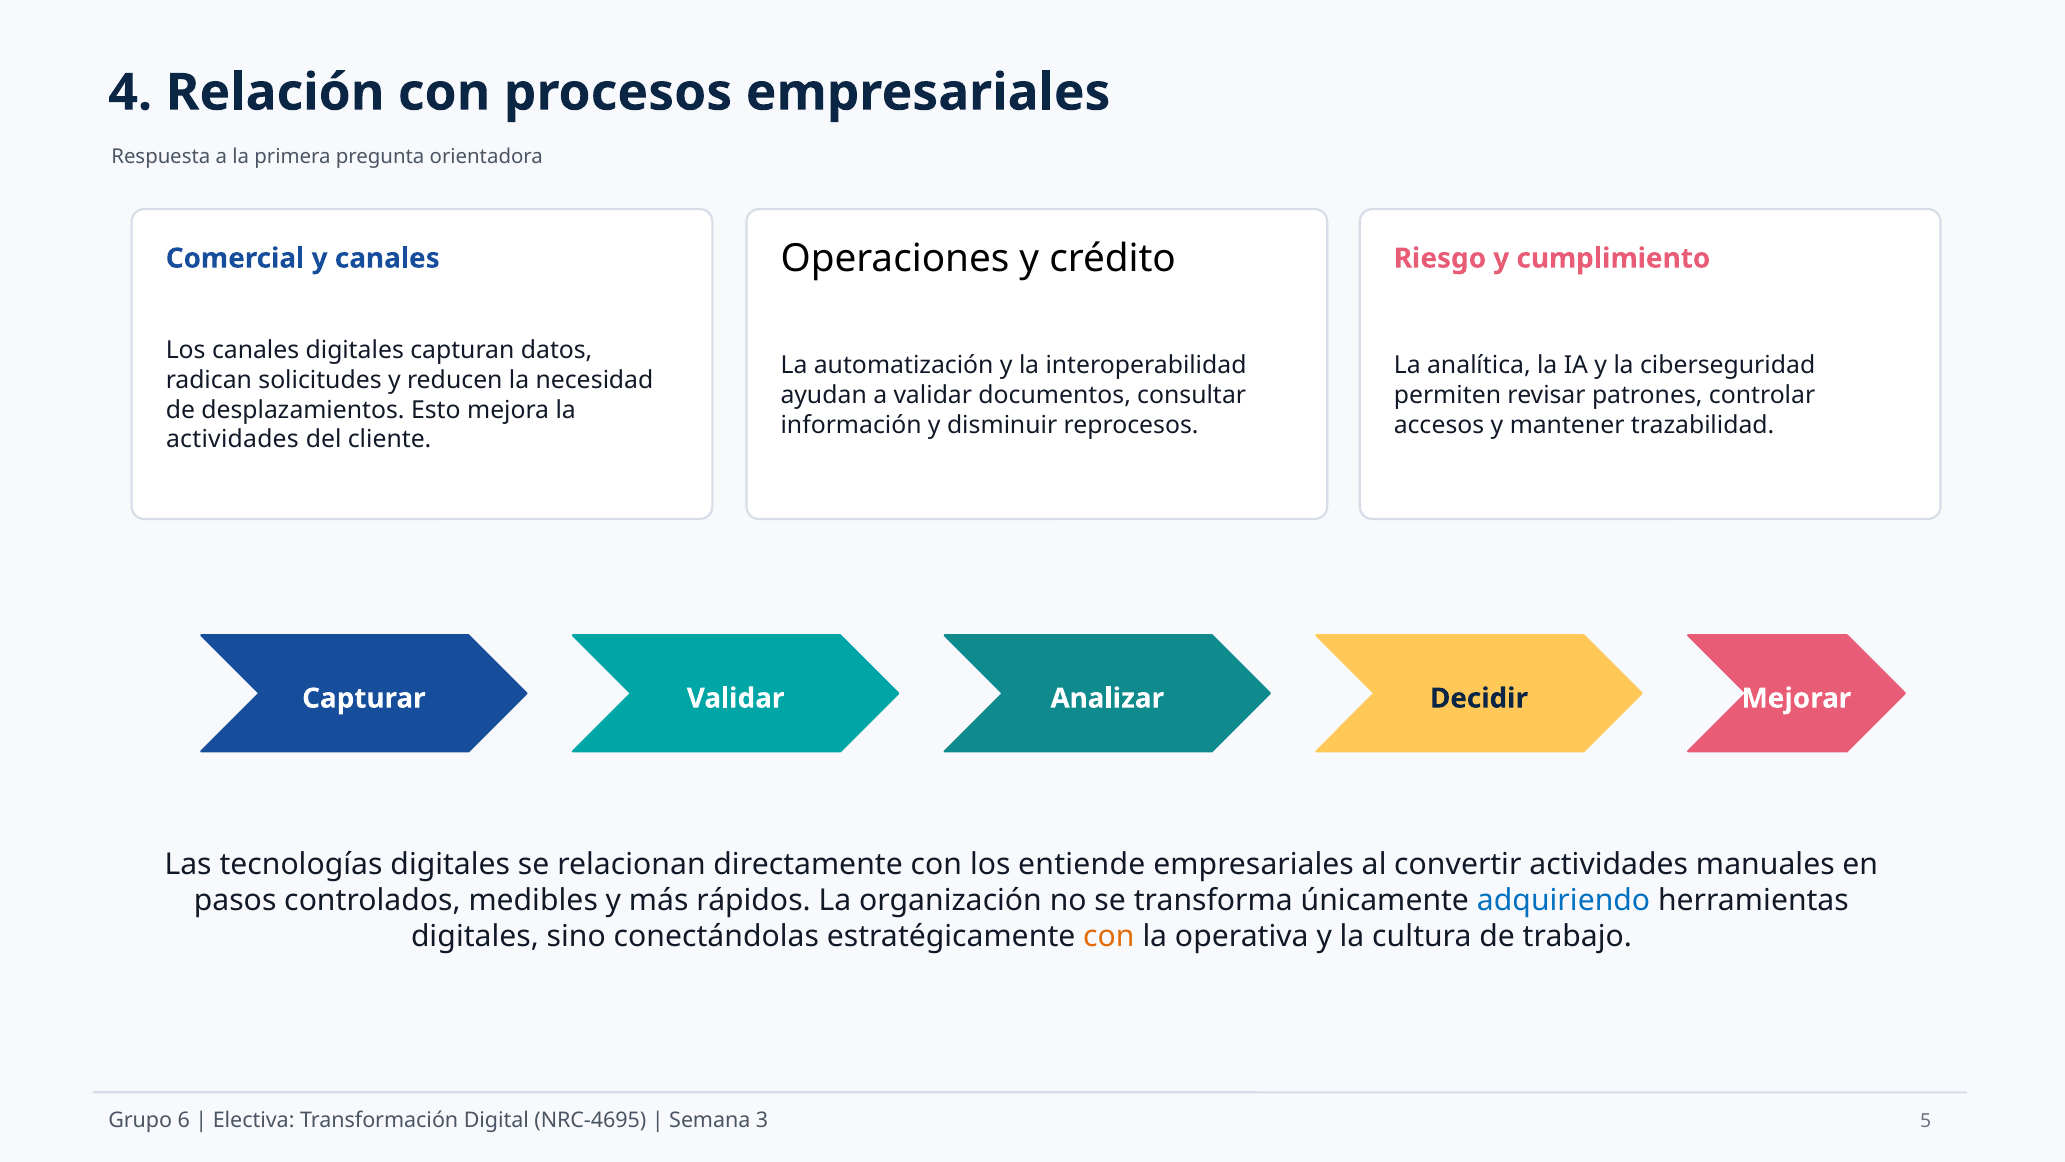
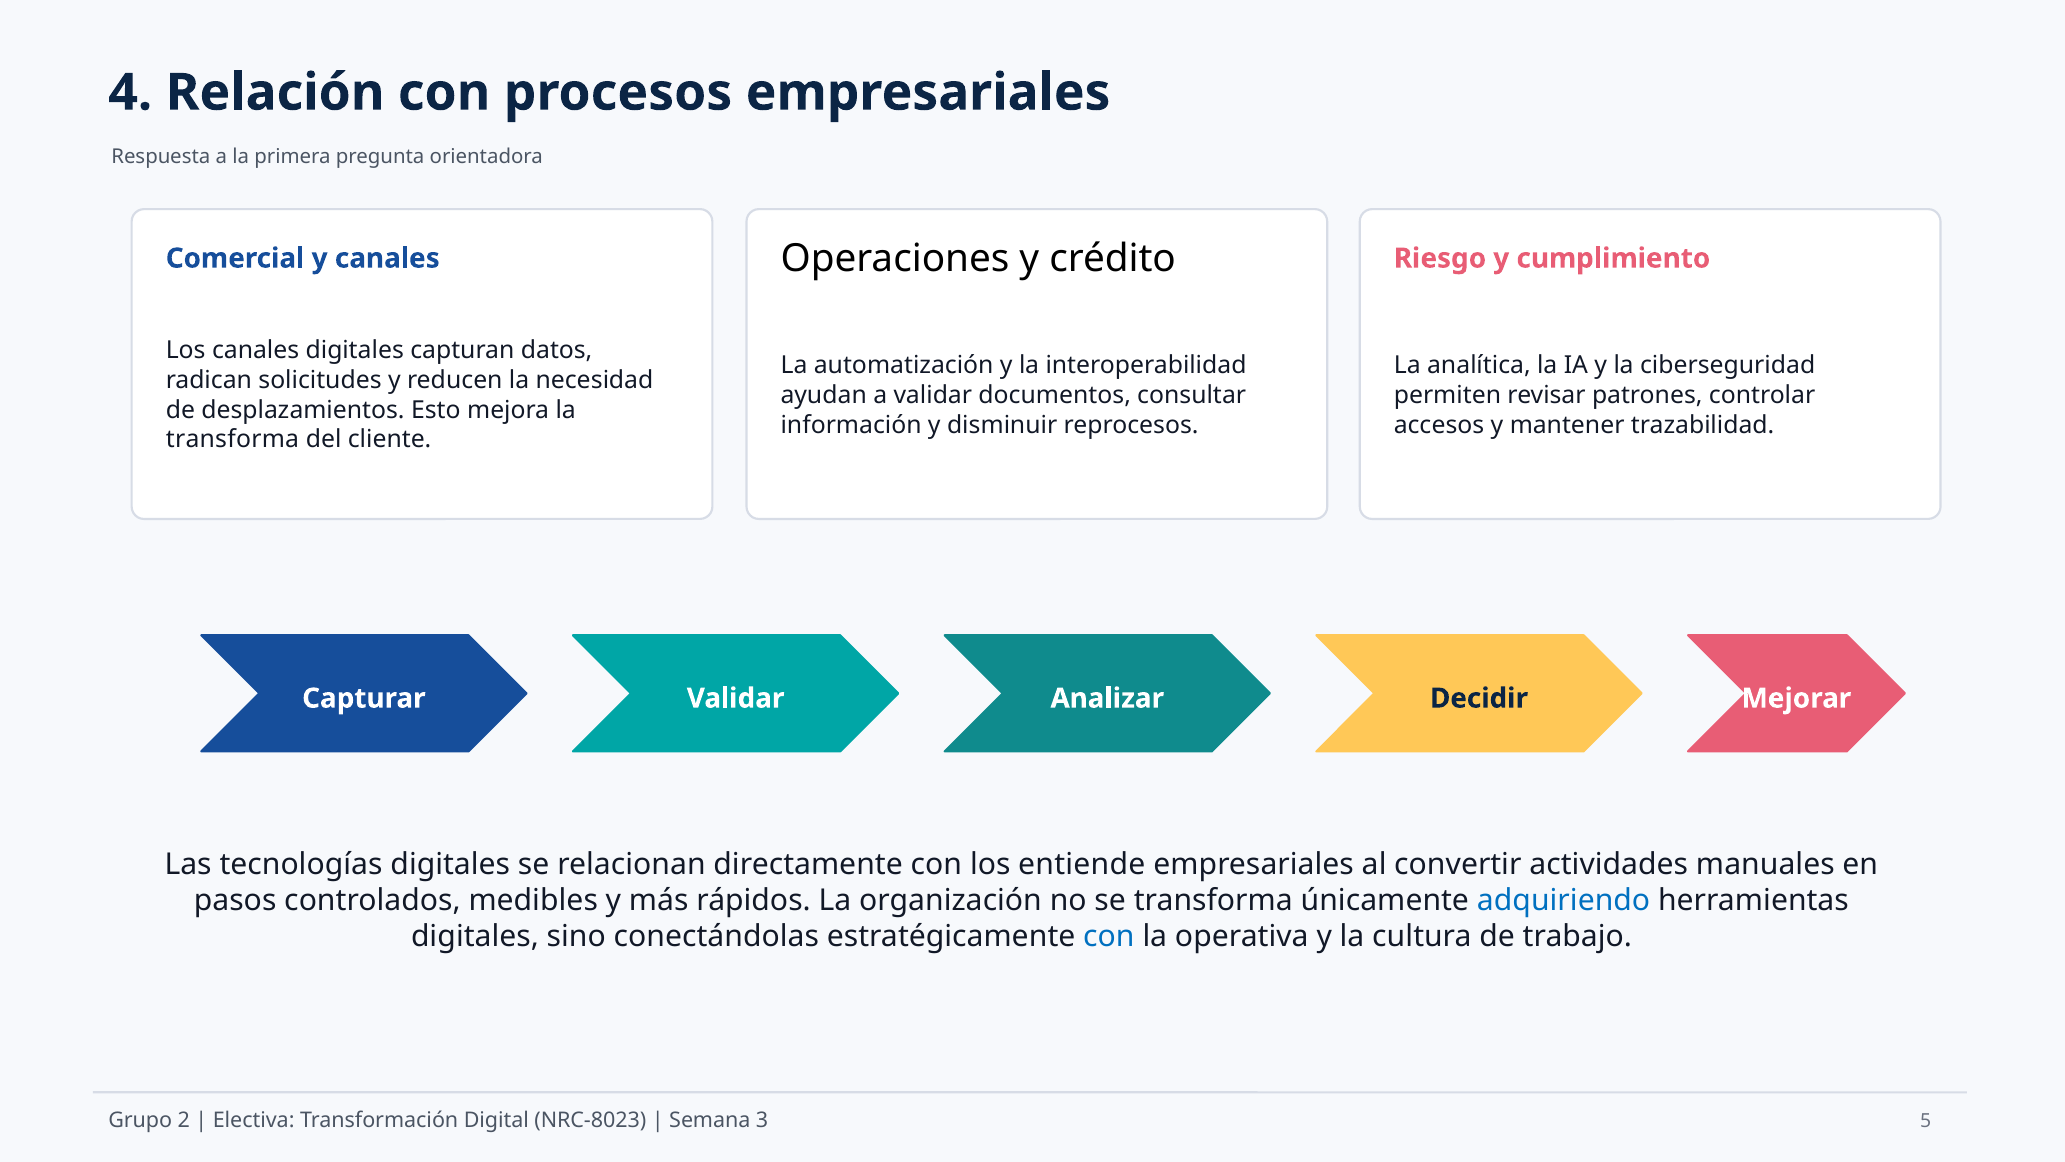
actividades: actividades -> transforma (232, 440)
con colour: orange -> blue (1109, 936)
6: 6 -> 2 (184, 1120)
NRC-4695: NRC-4695 -> NRC-8023 (590, 1120)
